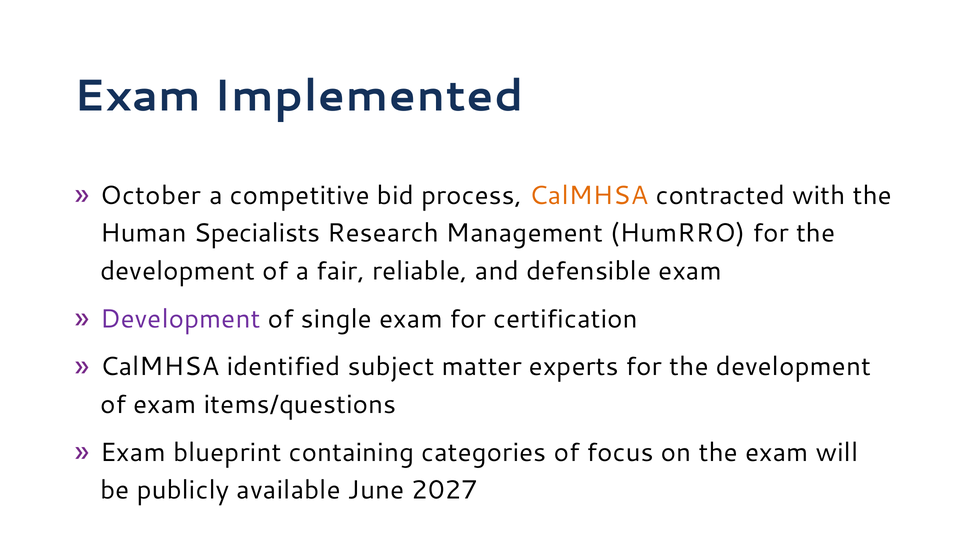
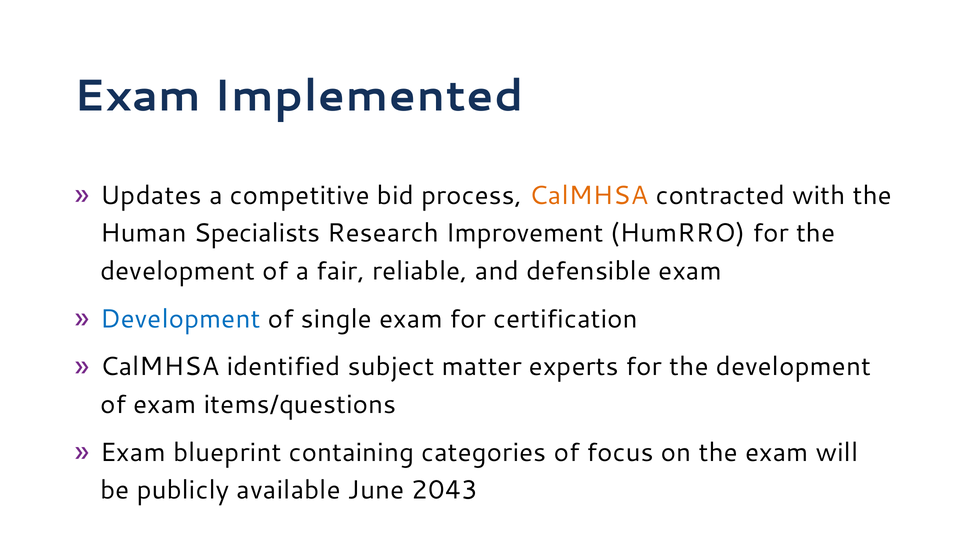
October: October -> Updates (151, 195)
Management: Management -> Improvement (525, 233)
Development colour: purple -> blue (180, 319)
2027: 2027 -> 2043 (445, 490)
